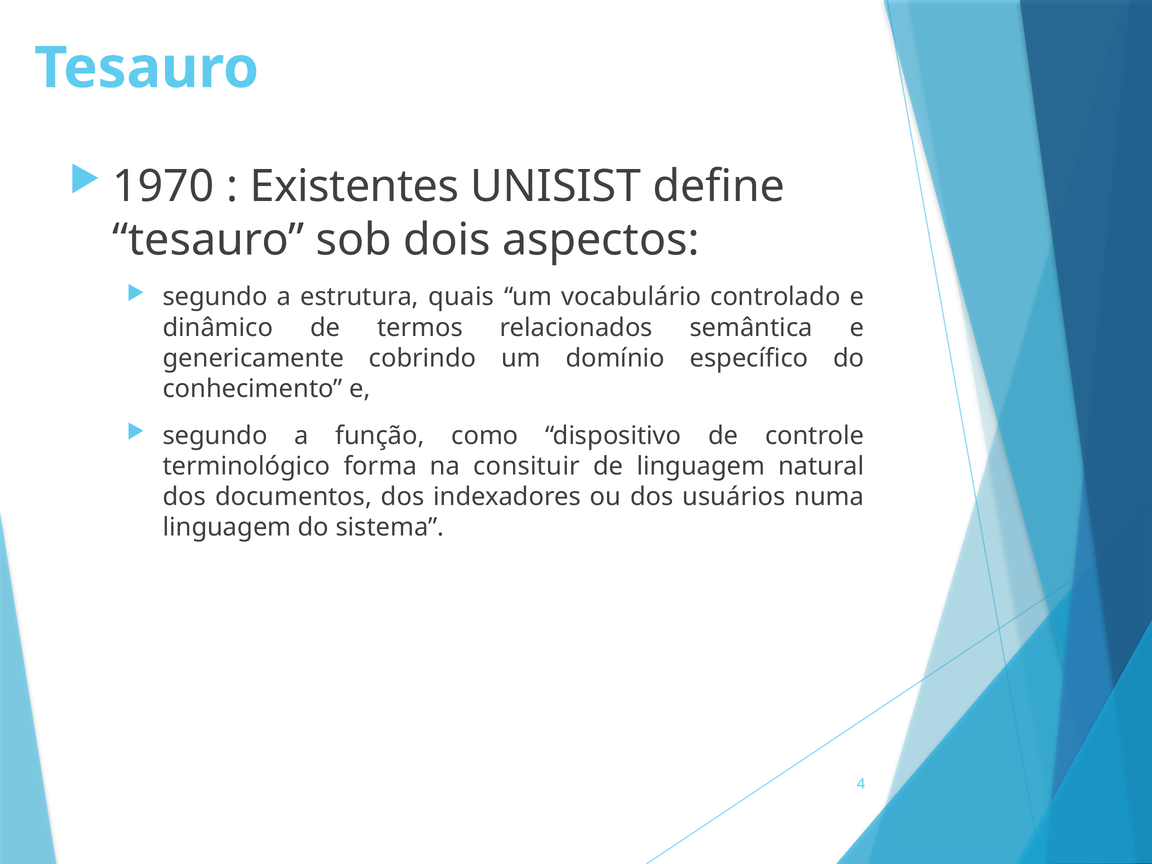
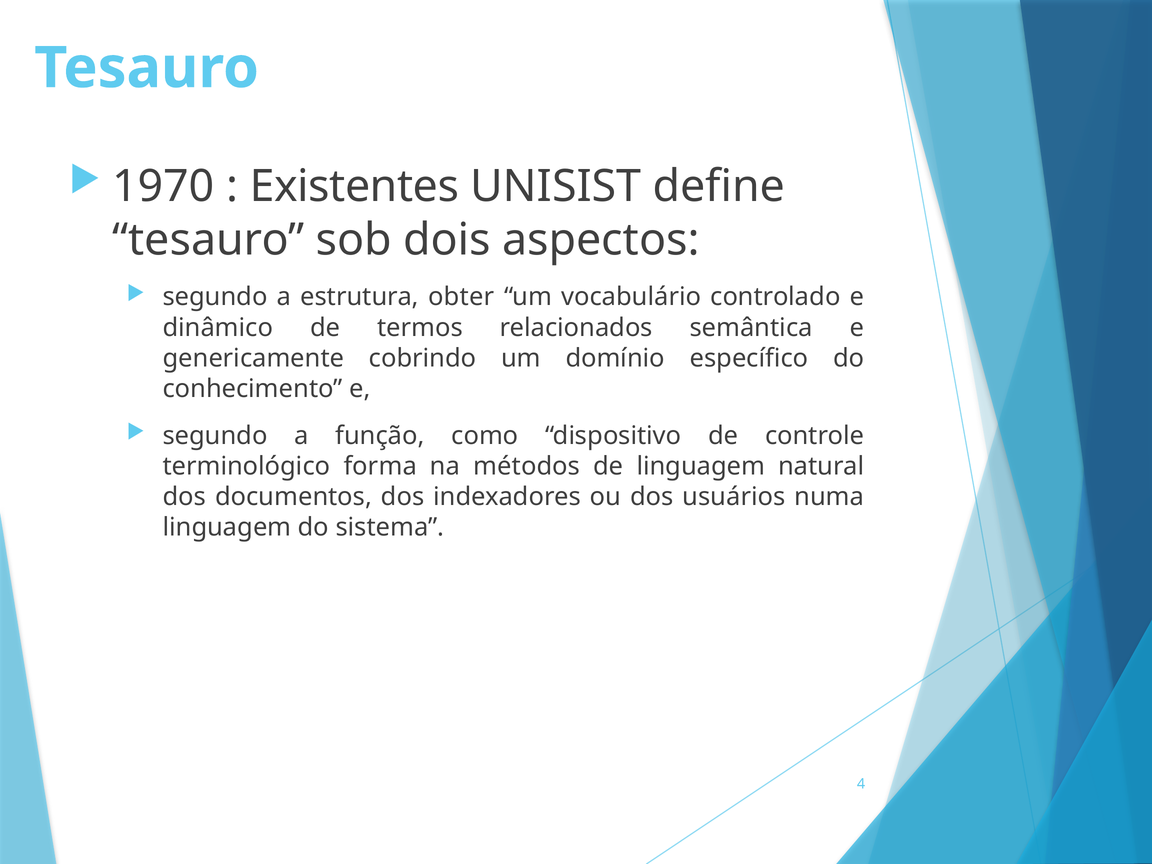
quais: quais -> obter (461, 297)
consituir: consituir -> métodos (527, 466)
